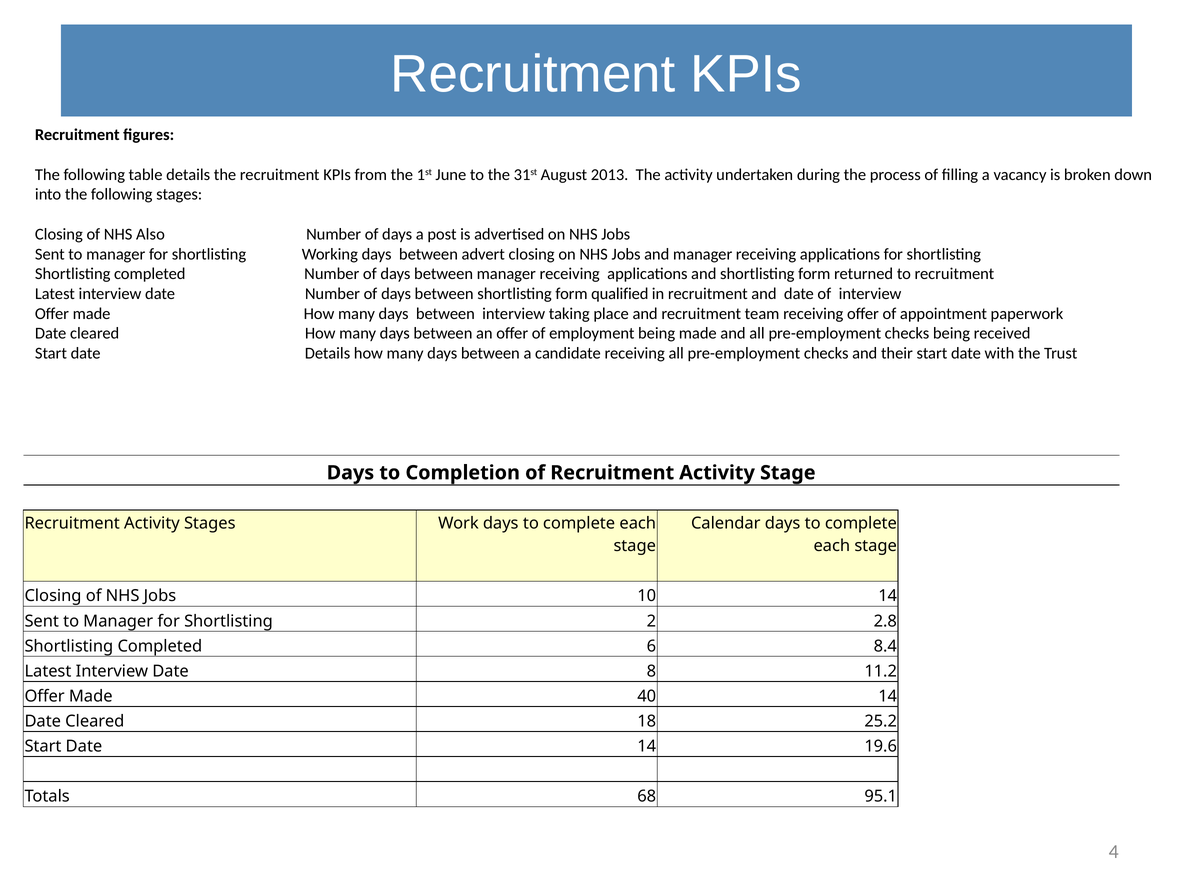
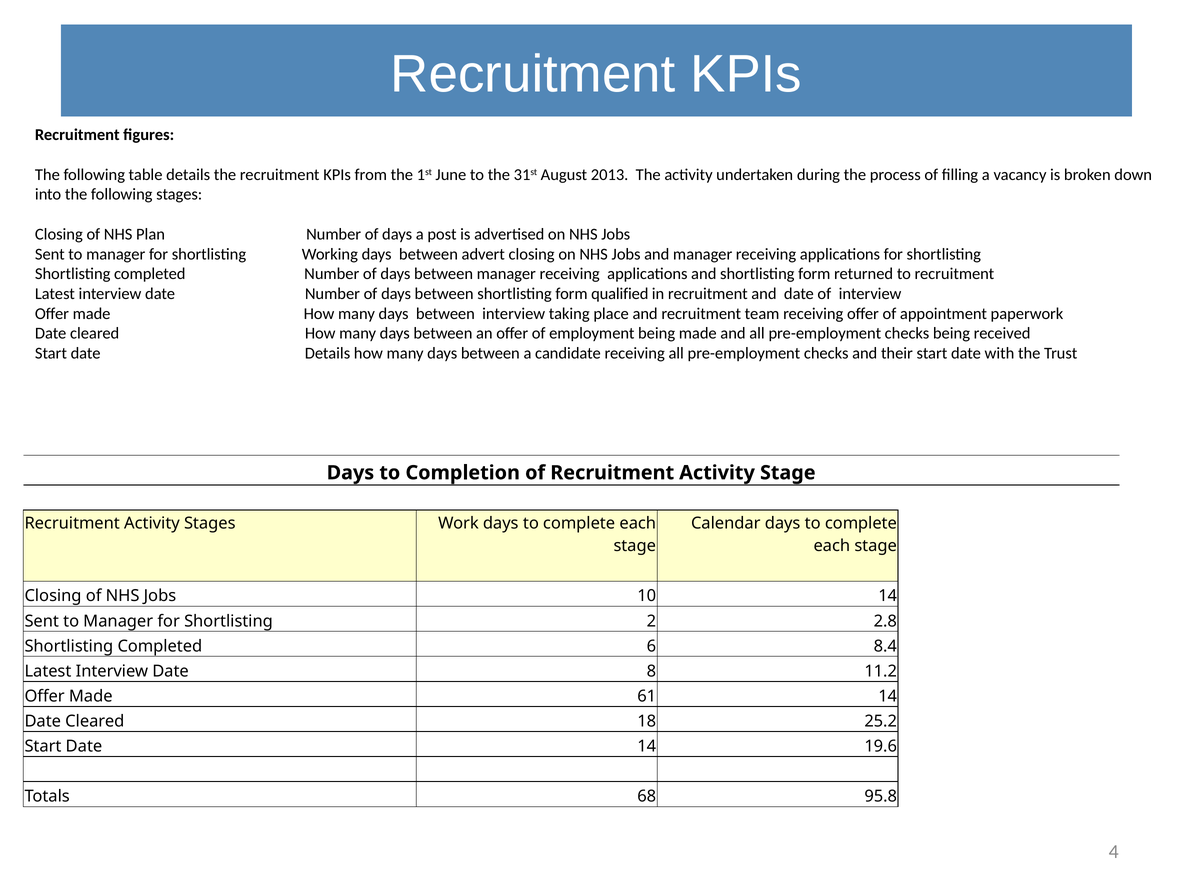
Also: Also -> Plan (151, 234)
40: 40 -> 61 (647, 697)
95.1: 95.1 -> 95.8 (881, 797)
